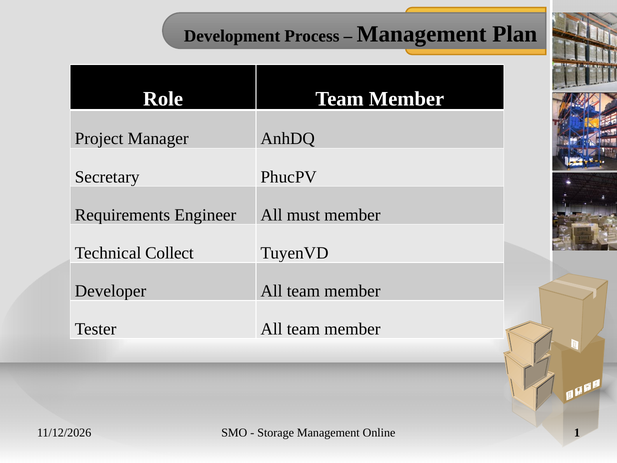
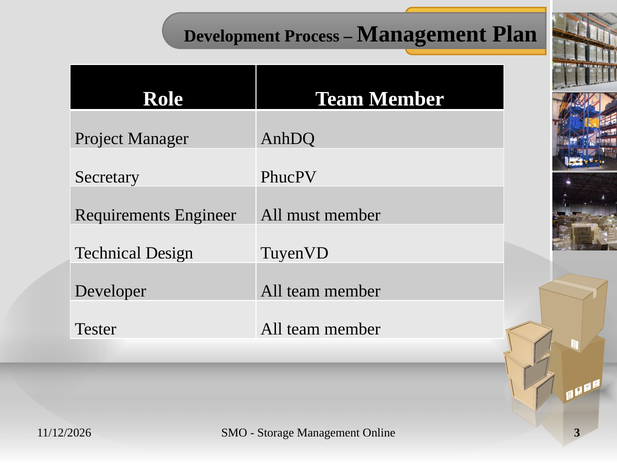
Collect: Collect -> Design (169, 253)
1: 1 -> 3 (577, 433)
